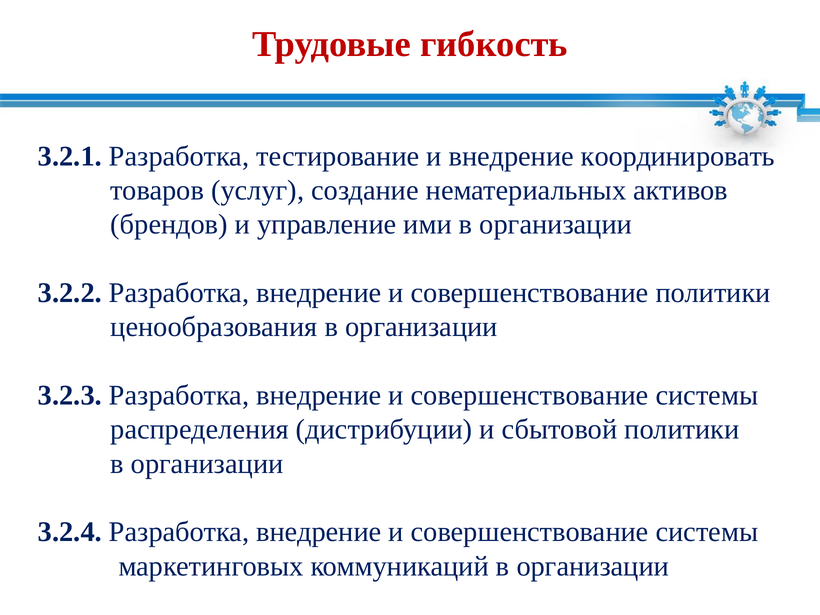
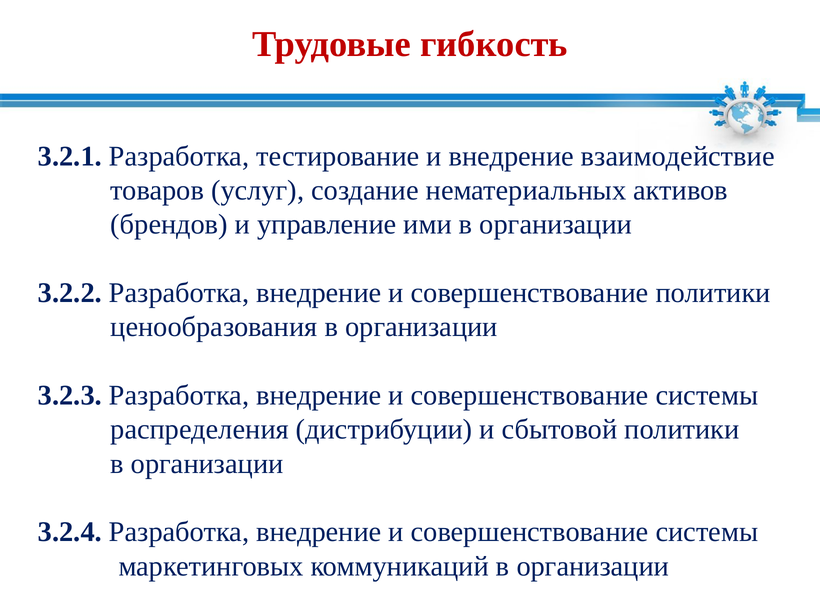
координировать: координировать -> взаимодействие (678, 156)
